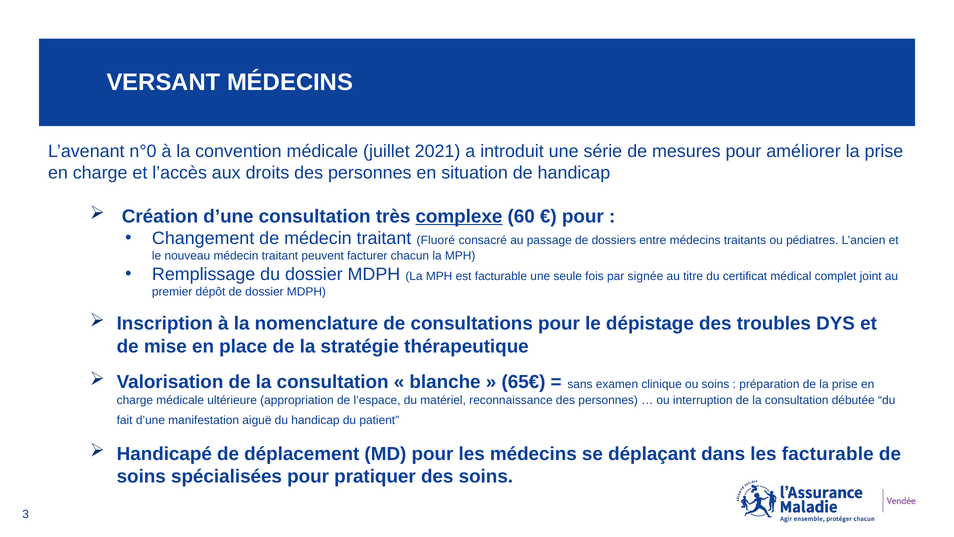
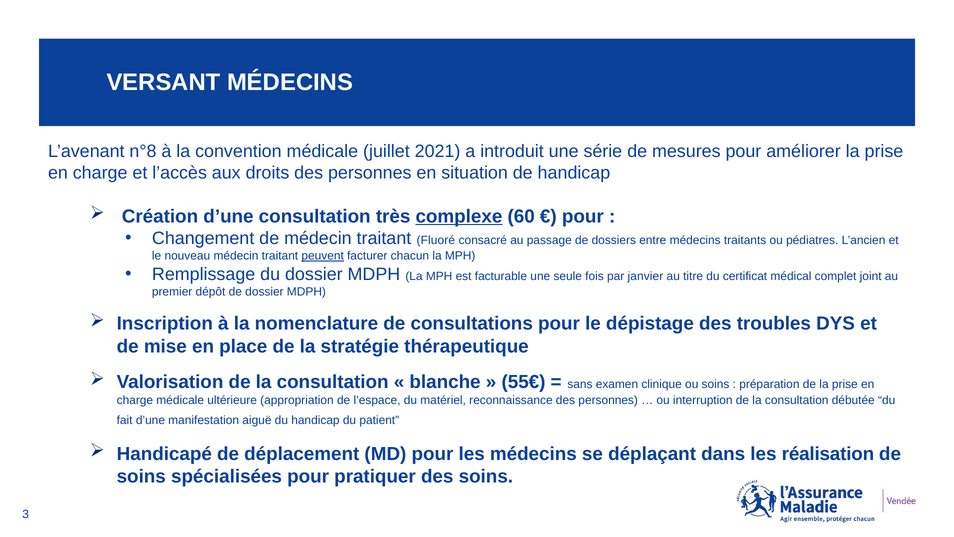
n°0: n°0 -> n°8 (143, 151)
peuvent underline: none -> present (323, 256)
signée: signée -> janvier (645, 276)
65€: 65€ -> 55€ (524, 382)
les facturable: facturable -> réalisation (828, 453)
